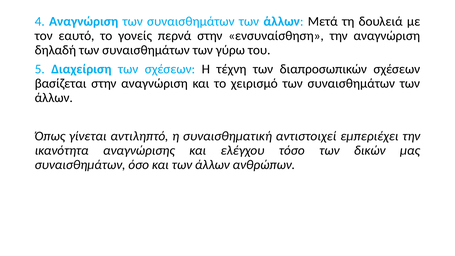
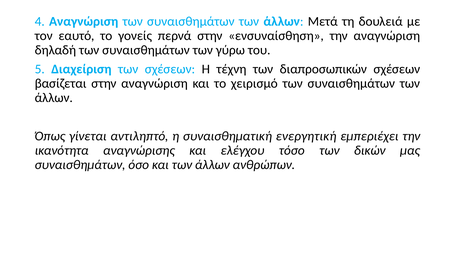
αντιστοιχεί: αντιστοιχεί -> ενεργητική (306, 136)
